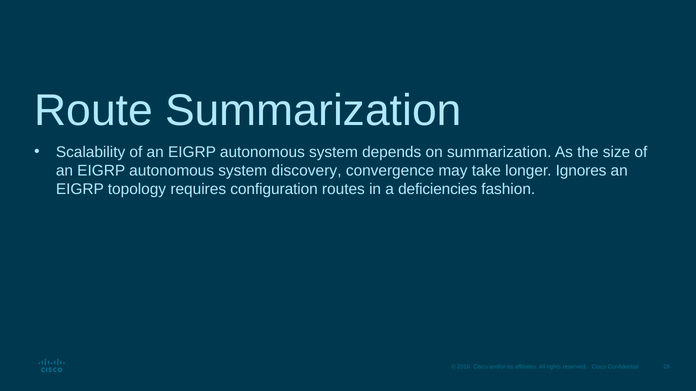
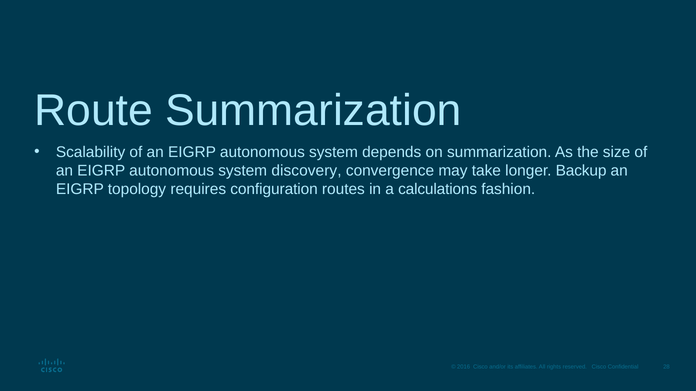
Ignores: Ignores -> Backup (581, 171)
deficiencies: deficiencies -> calculations (438, 189)
